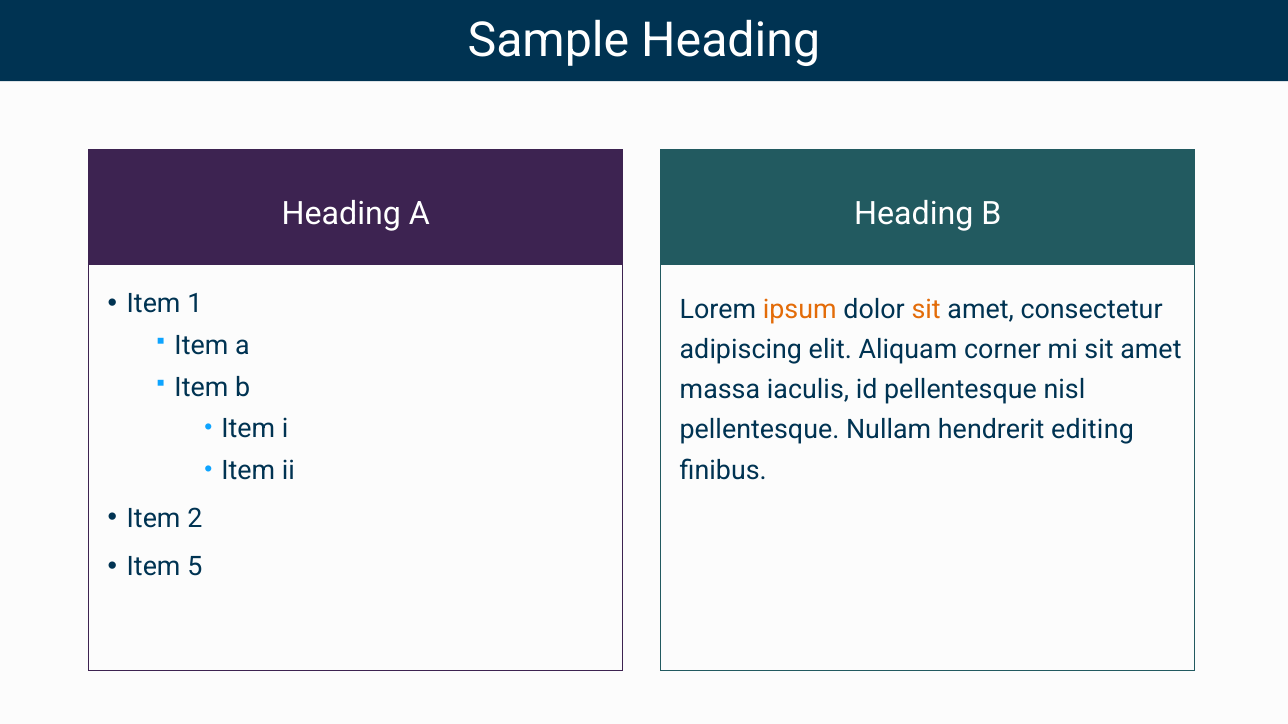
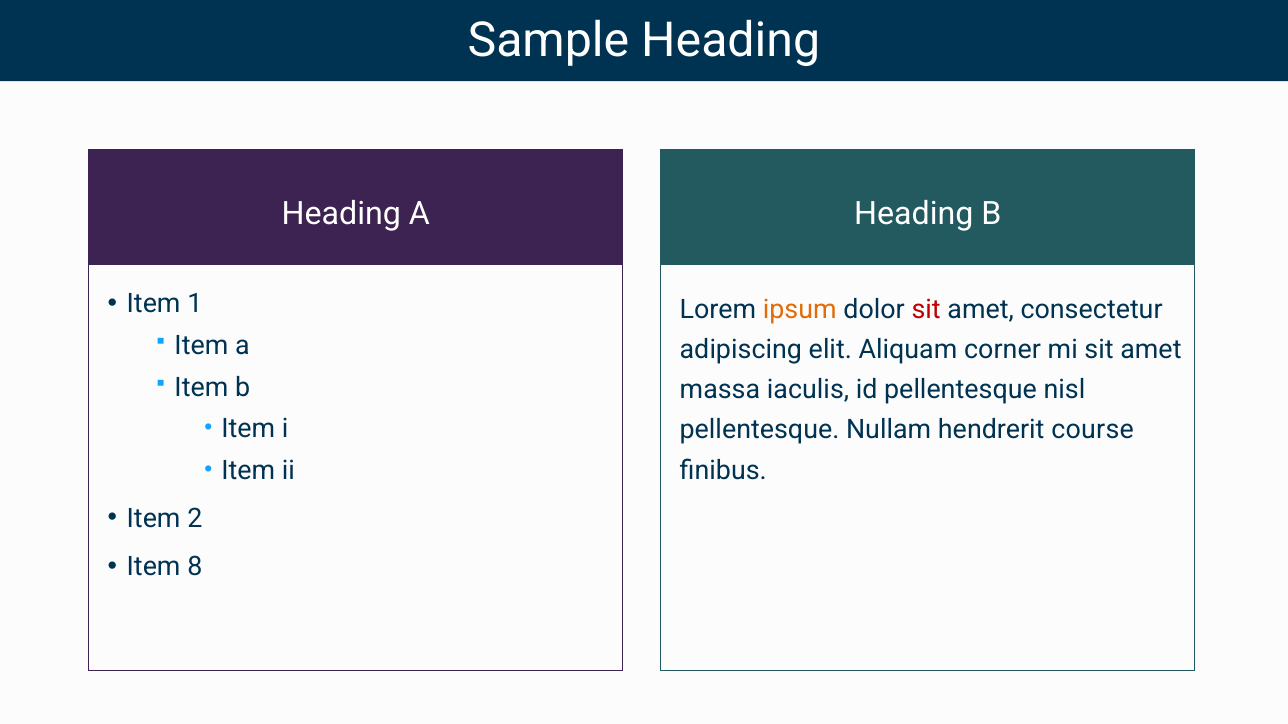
sit colour: orange -> red (926, 310)
editing: editing -> course (1093, 430)
5: 5 -> 8 (195, 567)
